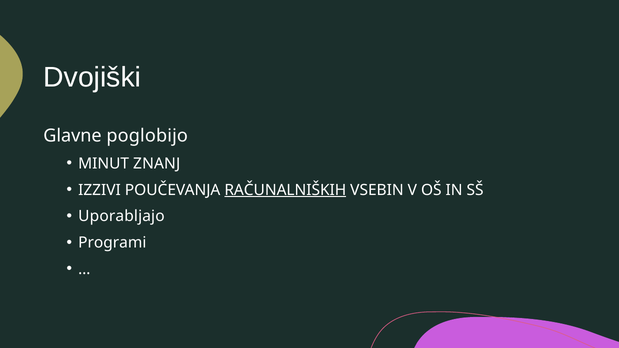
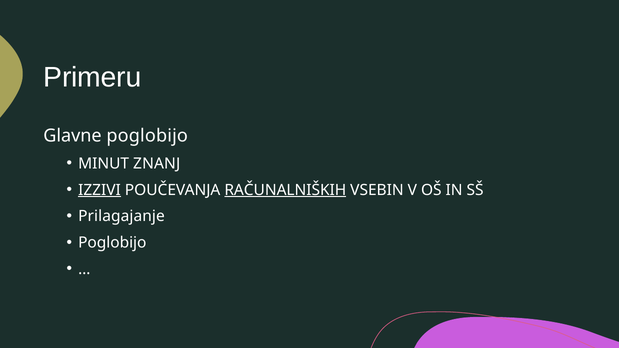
Dvojiški: Dvojiški -> Primeru (92, 77)
IZZIVI underline: none -> present (99, 190)
Uporabljajo: Uporabljajo -> Prilagajanje (121, 216)
Programi: Programi -> Poglobijo (112, 243)
